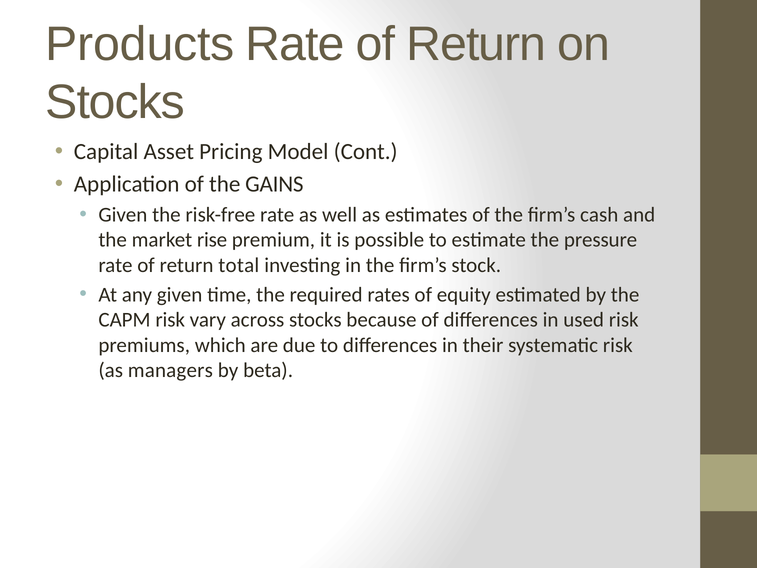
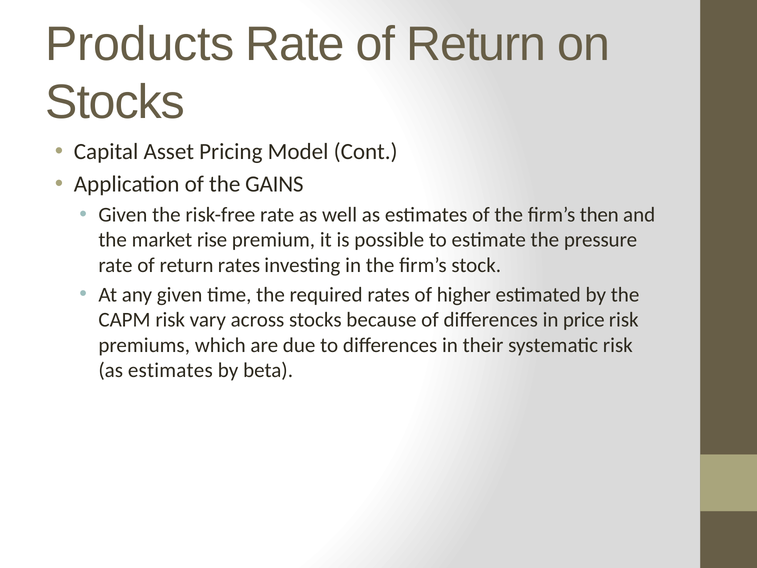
cash: cash -> then (599, 215)
return total: total -> rates (239, 265)
equity: equity -> higher (464, 295)
used: used -> price (584, 320)
managers: managers -> estimates (170, 370)
